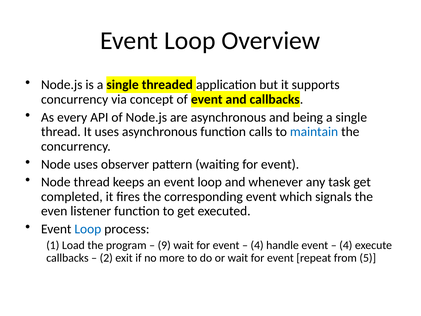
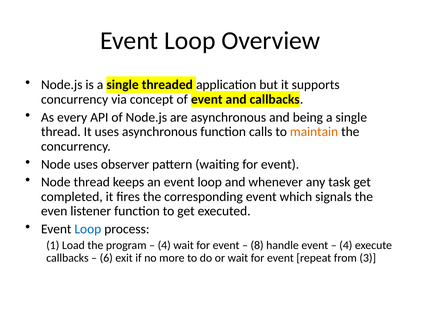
maintain colour: blue -> orange (314, 132)
9: 9 -> 4 (164, 245)
4: 4 -> 8 (257, 245)
2: 2 -> 6 (106, 258)
5: 5 -> 3 (368, 258)
